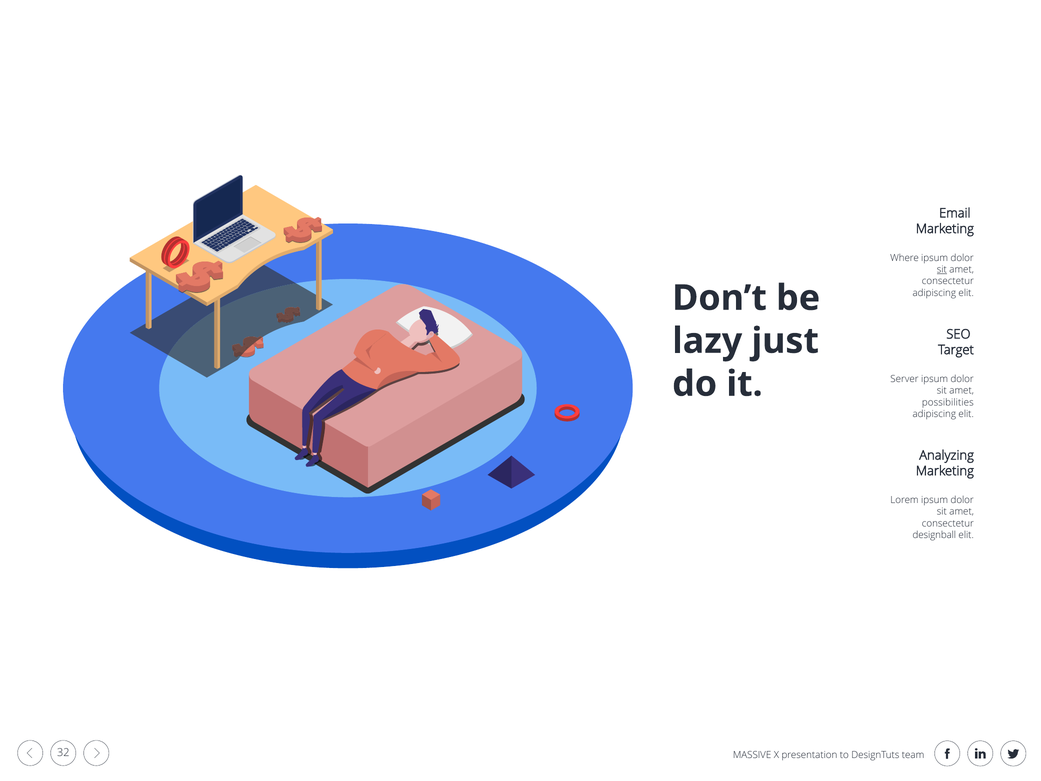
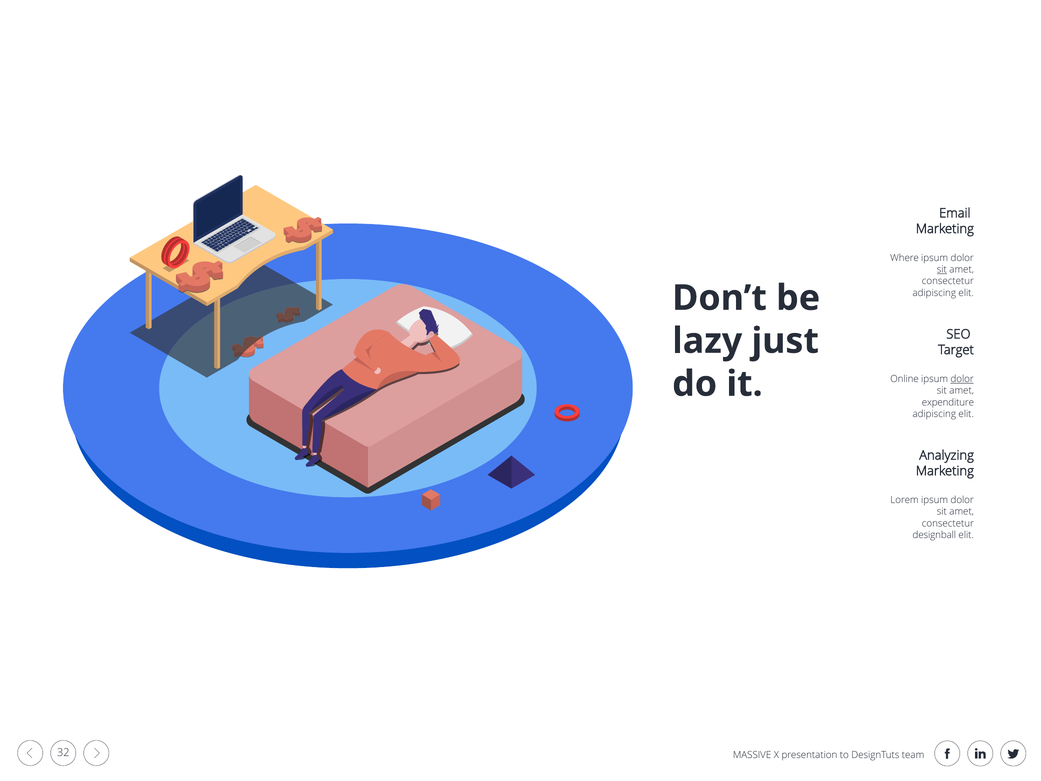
Server: Server -> Online (905, 379)
dolor underline: none -> present (962, 379)
possibilities: possibilities -> expenditure (948, 402)
